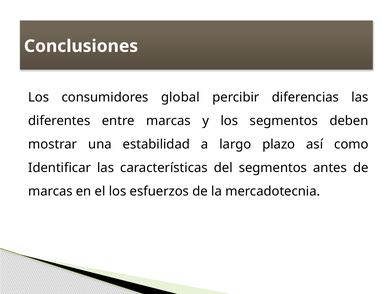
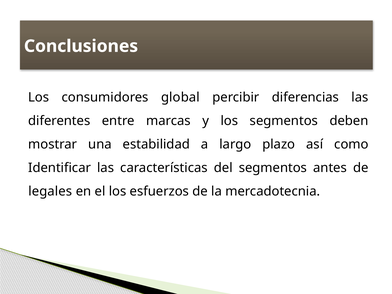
marcas: marcas -> legales (50, 191)
